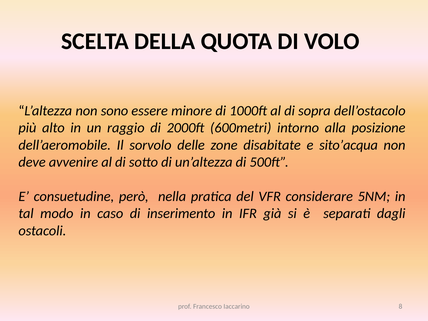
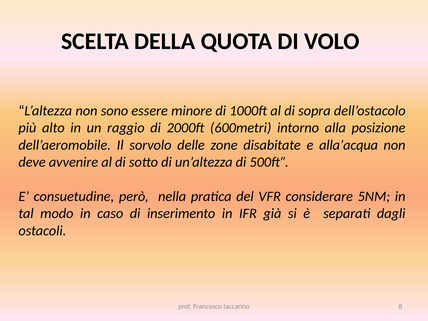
sito’acqua: sito’acqua -> alla’acqua (349, 145)
